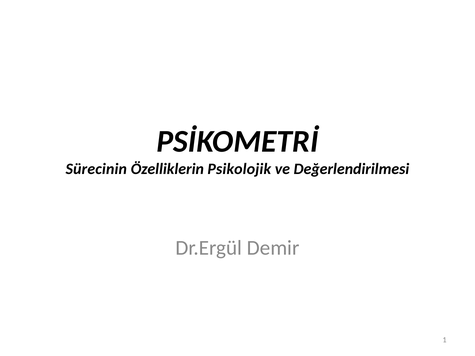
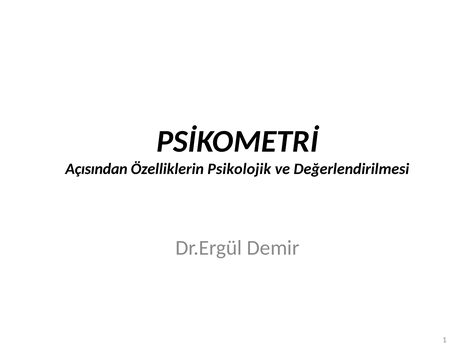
Sürecinin: Sürecinin -> Açısından (96, 169)
